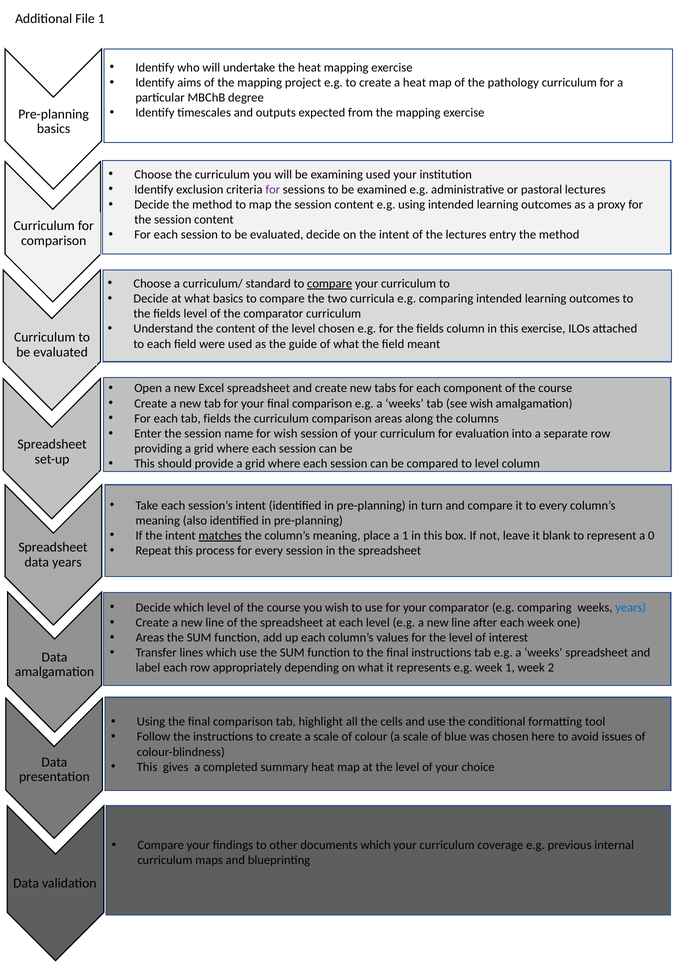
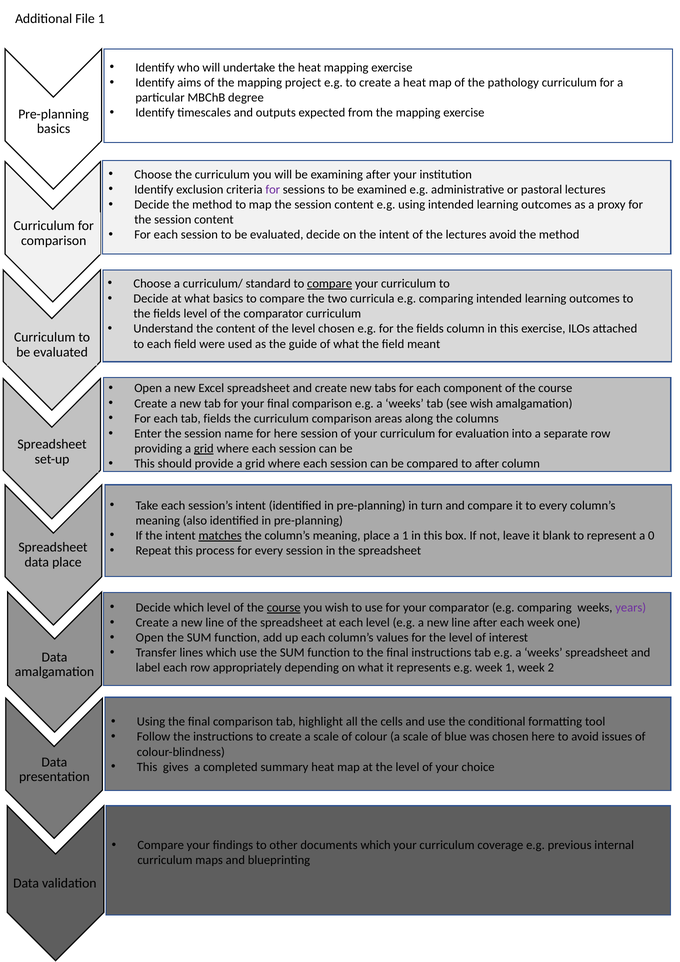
examining used: used -> after (378, 174)
lectures entry: entry -> avoid (503, 235)
for wish: wish -> here (286, 433)
grid underline: none -> present (204, 449)
to level: level -> after (487, 464)
data years: years -> place (67, 562)
course underline: none -> present (284, 607)
years colour: blue -> purple (631, 607)
Areas: Areas -> Open (150, 637)
